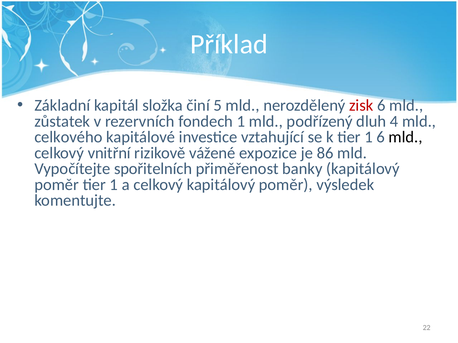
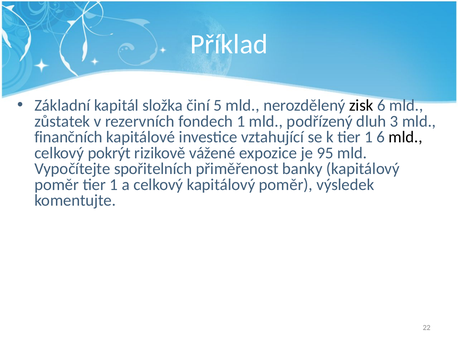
zisk colour: red -> black (361, 106)
4: 4 -> 3 (394, 121)
celkového: celkového -> finančních (68, 137)
vnitřní: vnitřní -> pokrýt (109, 153)
86: 86 -> 95 (325, 153)
